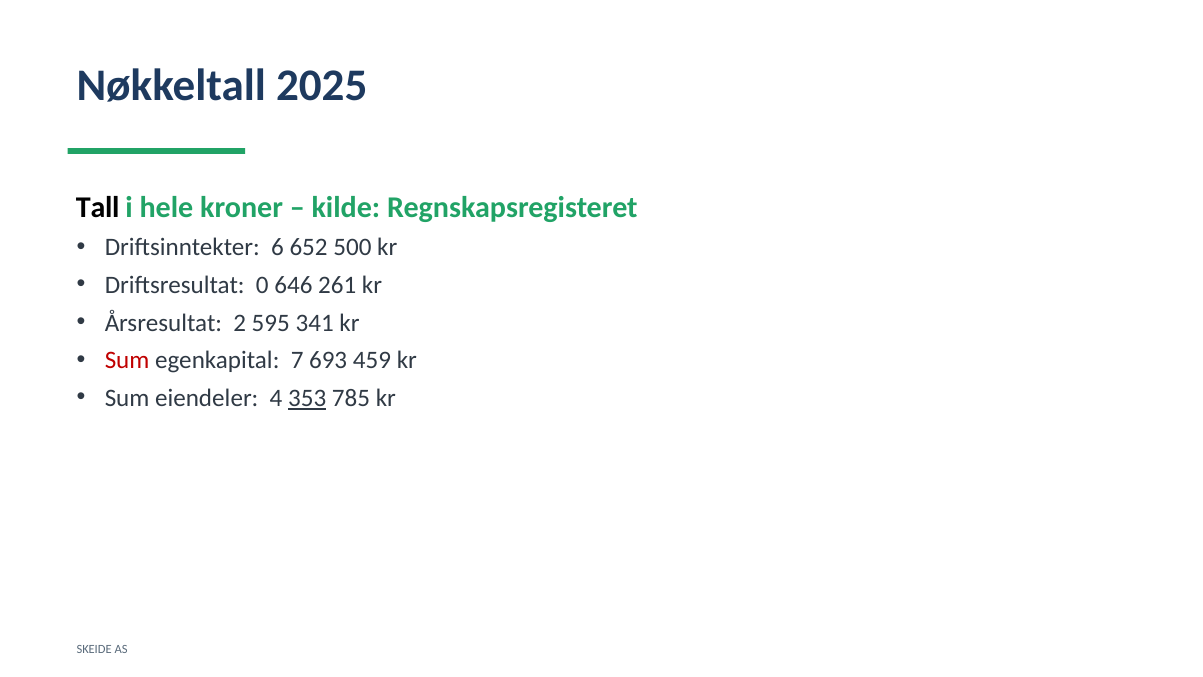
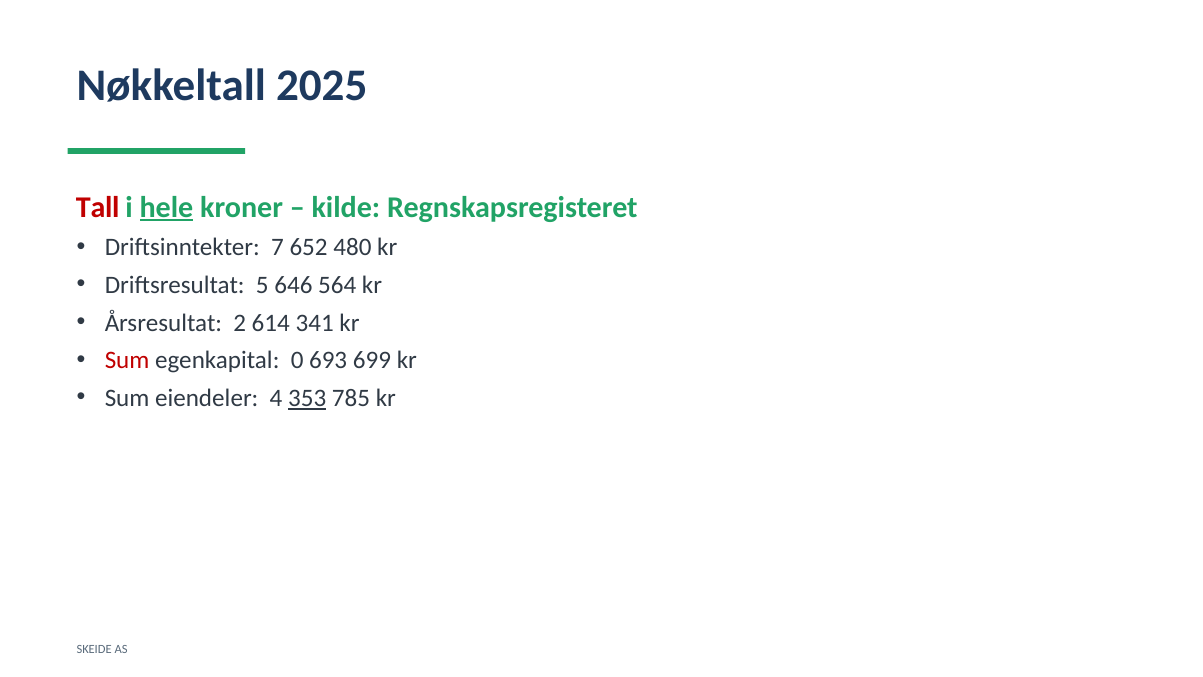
Tall colour: black -> red (98, 207)
hele underline: none -> present (166, 207)
6: 6 -> 7 (277, 247)
500: 500 -> 480 (352, 247)
0: 0 -> 5 (262, 285)
261: 261 -> 564 (337, 285)
595: 595 -> 614 (271, 323)
7: 7 -> 0 (297, 360)
459: 459 -> 699 (372, 360)
